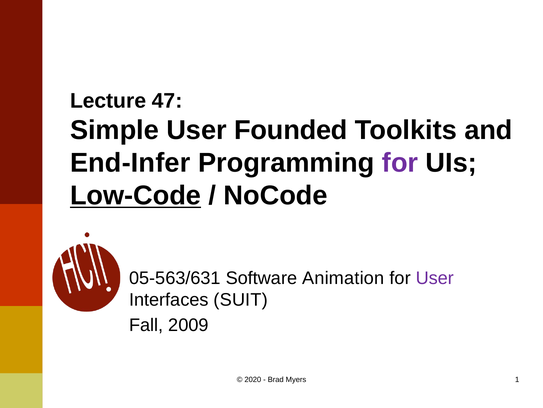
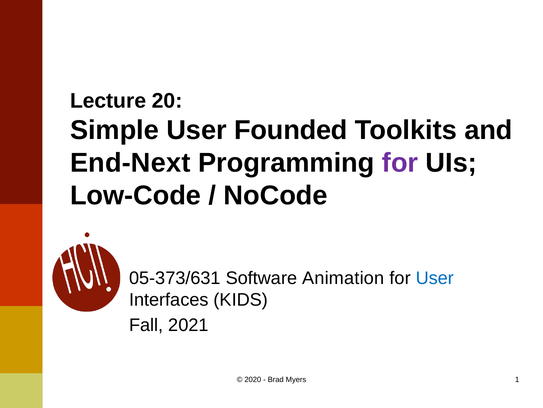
47: 47 -> 20 (167, 101)
End-Infer: End-Infer -> End-Next (130, 163)
Low-Code underline: present -> none (136, 195)
05-563/631: 05-563/631 -> 05-373/631 (175, 278)
User colour: purple -> blue (435, 278)
SUIT: SUIT -> KIDS (241, 299)
2009: 2009 -> 2021 (188, 325)
